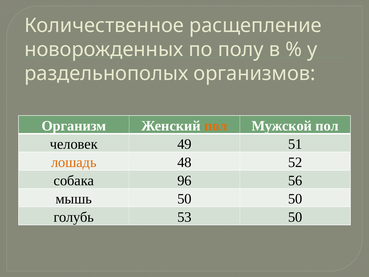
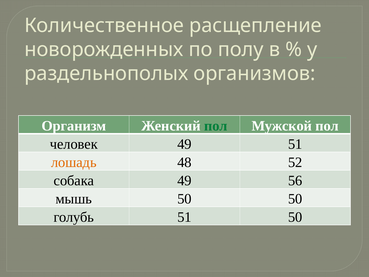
пол colour: orange -> green (216, 126)
собака 96: 96 -> 49 (185, 181)
голубь 53: 53 -> 51 (185, 217)
